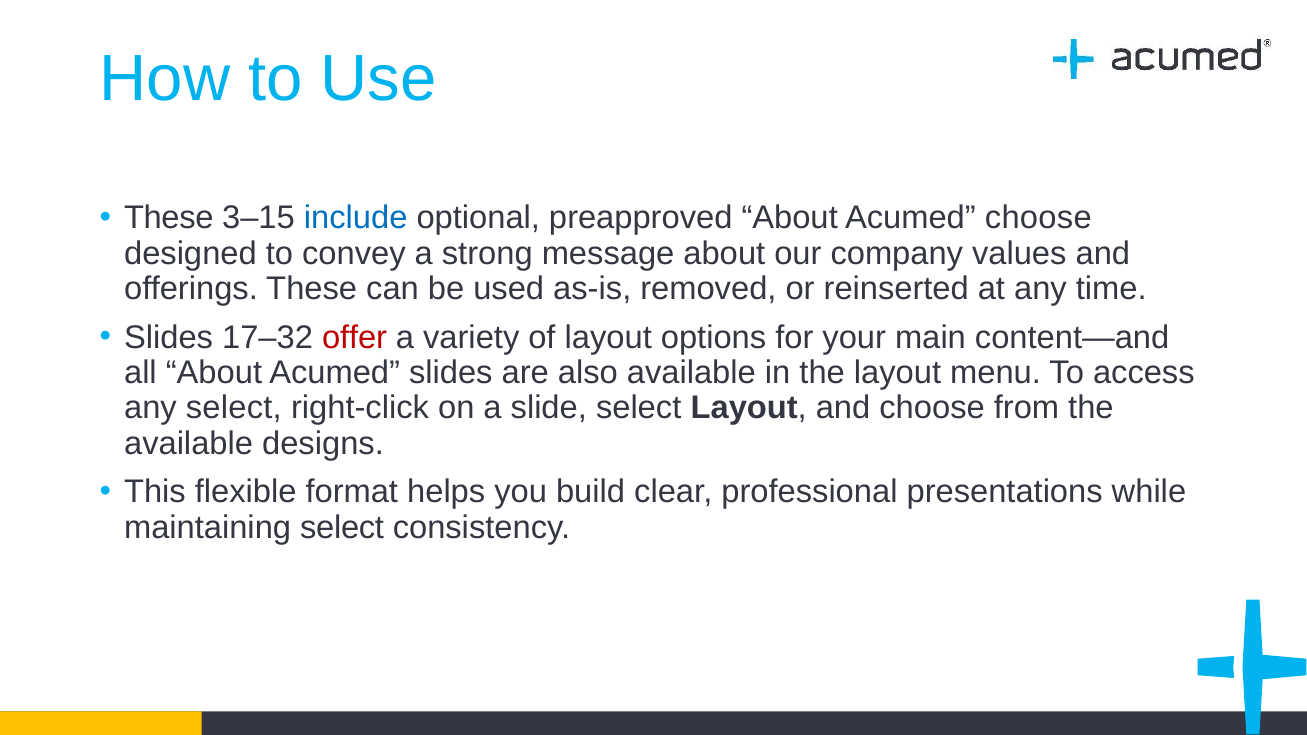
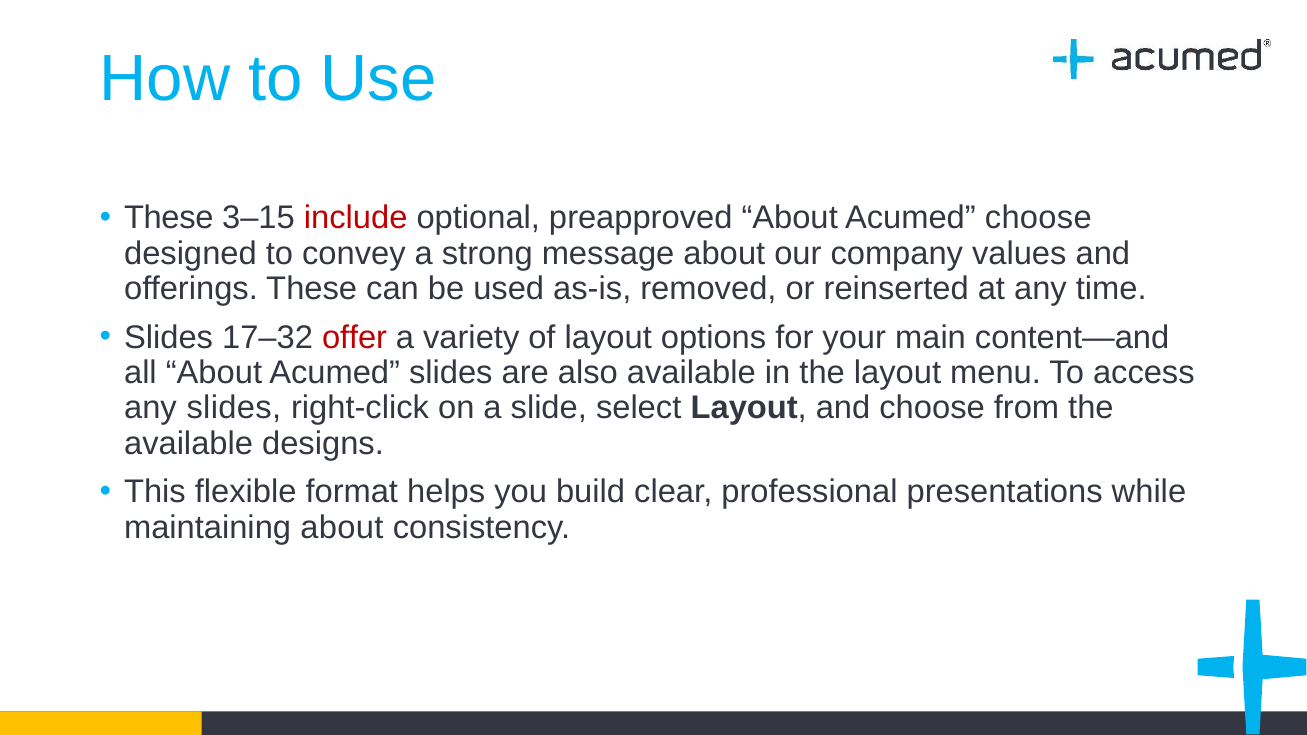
include colour: blue -> red (356, 218)
any select: select -> slides (234, 408)
maintaining select: select -> about (342, 527)
